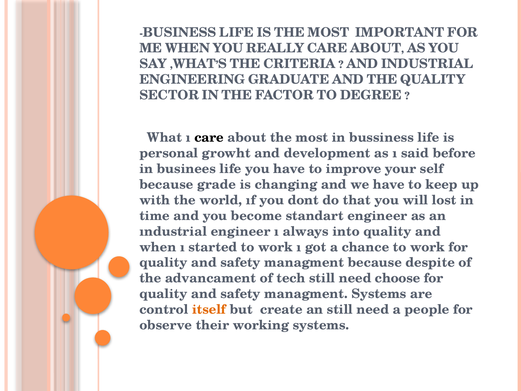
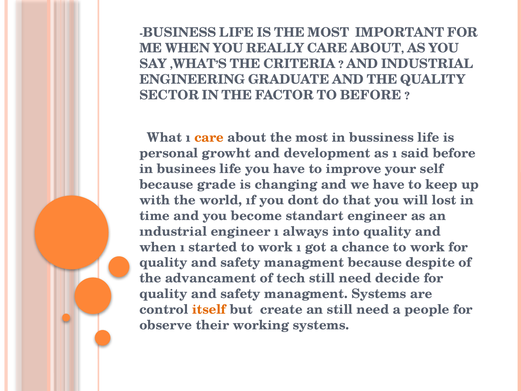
TO DEGREE: DEGREE -> BEFORE (371, 95)
care colour: black -> orange (209, 137)
choose: choose -> decide (398, 278)
